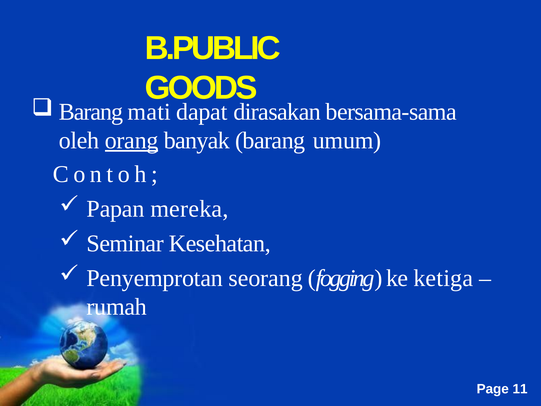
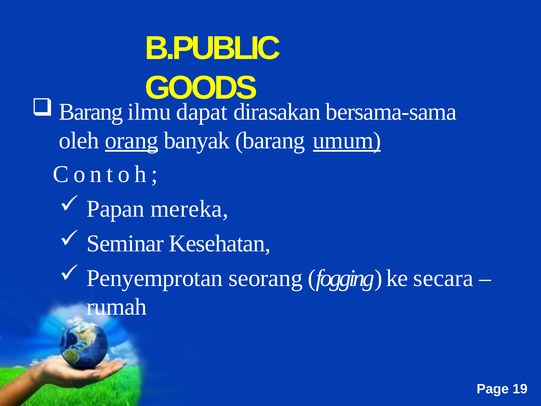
mati: mati -> ilmu (149, 112)
umum underline: none -> present (347, 140)
ketiga: ketiga -> secara (443, 278)
11: 11 -> 19 (520, 389)
